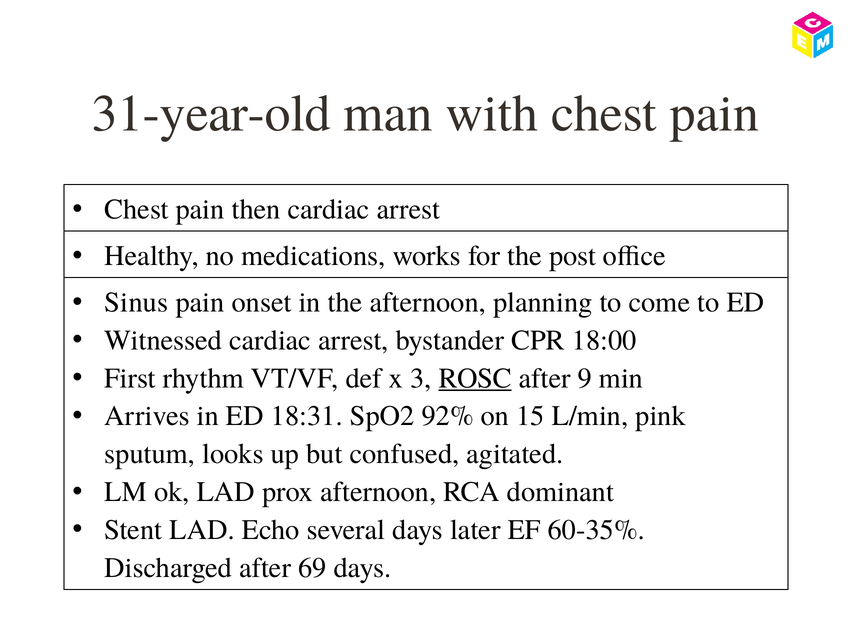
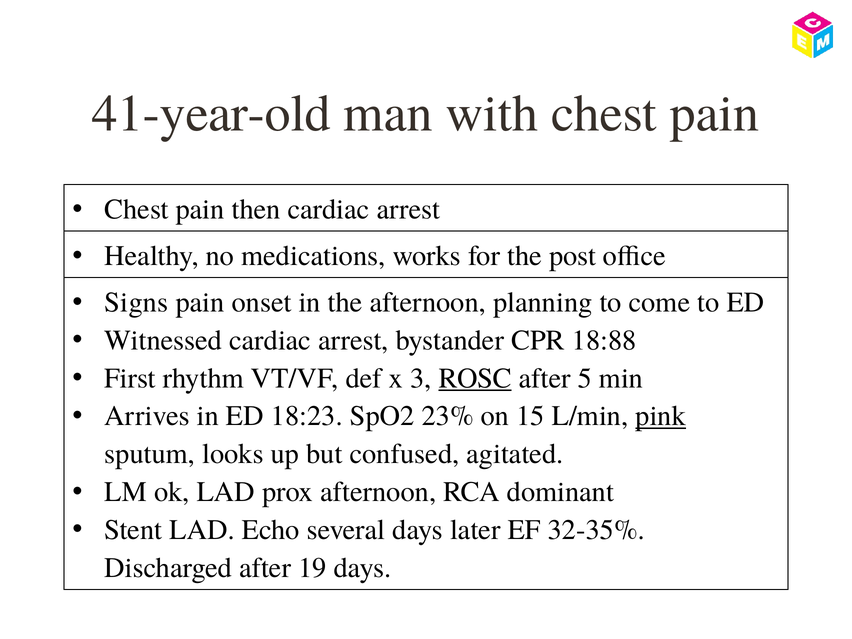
31-year-old: 31-year-old -> 41-year-old (211, 114)
Sinus: Sinus -> Signs (136, 302)
18:00: 18:00 -> 18:88 (604, 340)
9: 9 -> 5 (585, 378)
18:31: 18:31 -> 18:23 (307, 416)
92%: 92% -> 23% (448, 416)
pink underline: none -> present (661, 416)
60-35%: 60-35% -> 32-35% (596, 530)
69: 69 -> 19 (312, 568)
